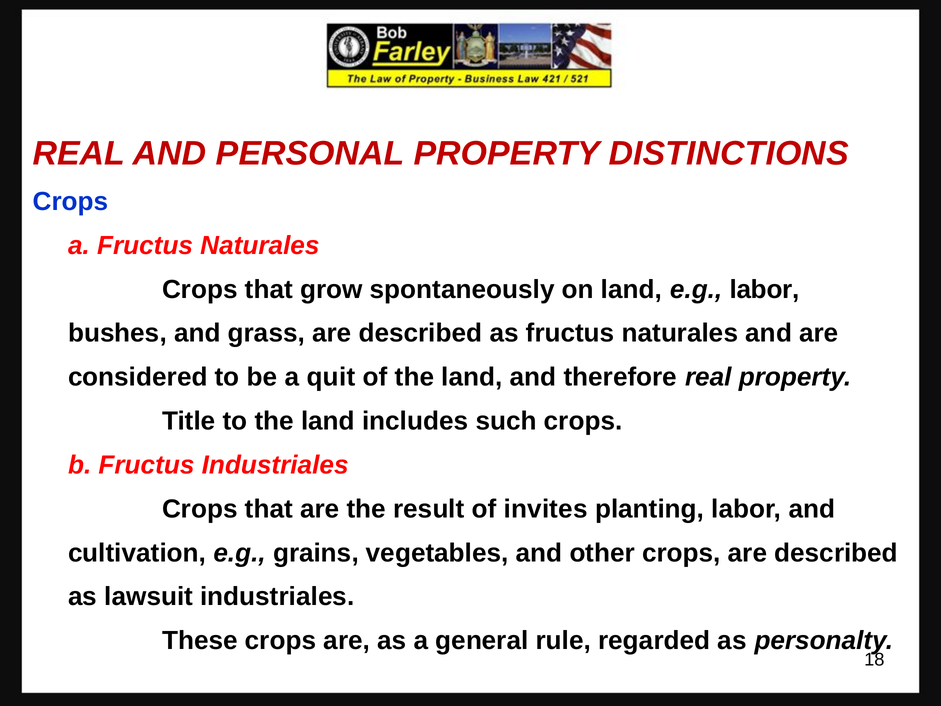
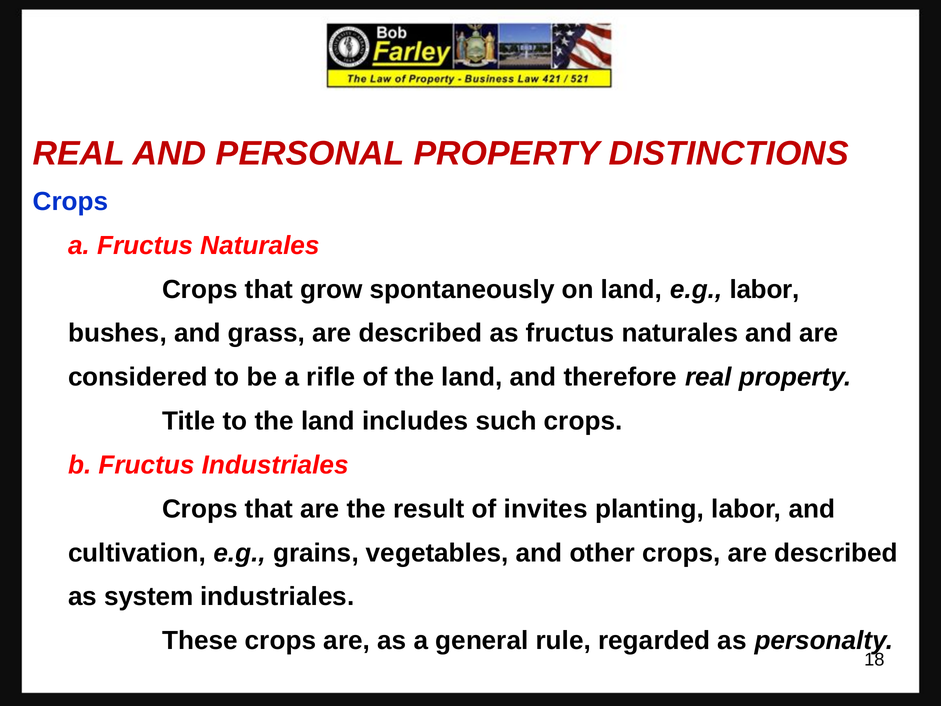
quit: quit -> rifle (331, 377)
lawsuit: lawsuit -> system (149, 597)
